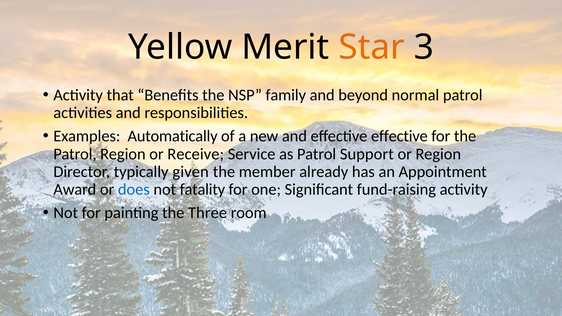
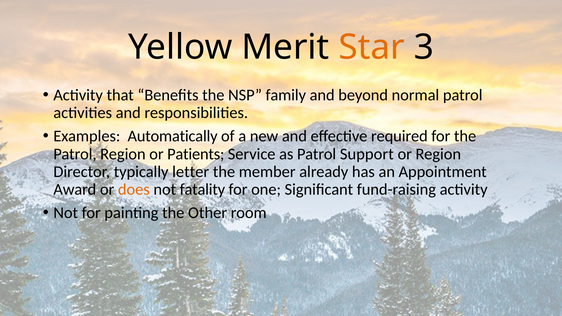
effective effective: effective -> required (399, 136)
Receive: Receive -> Patients (196, 154)
given: given -> letter (191, 172)
does colour: blue -> orange (134, 189)
Three: Three -> Other (208, 213)
